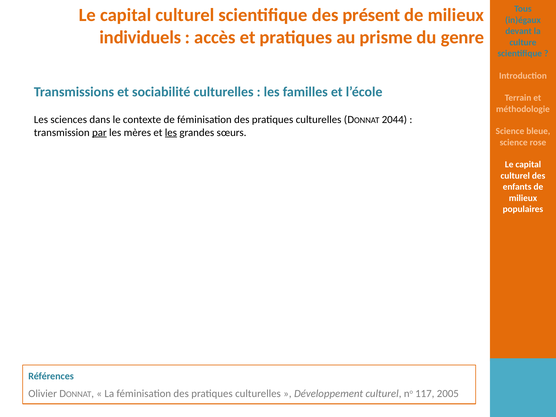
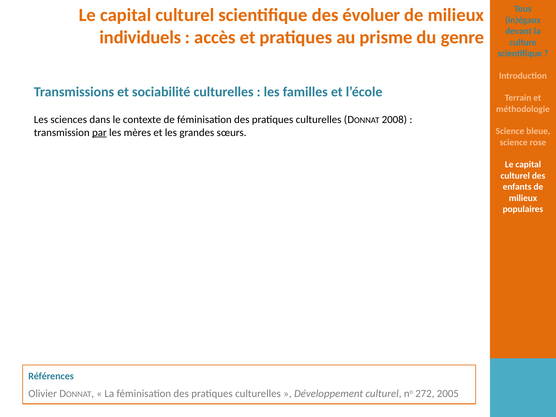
présent: présent -> évoluer (371, 15)
2044: 2044 -> 2008 (394, 120)
les underline: present -> none (171, 132)
117: 117 -> 272 (425, 393)
